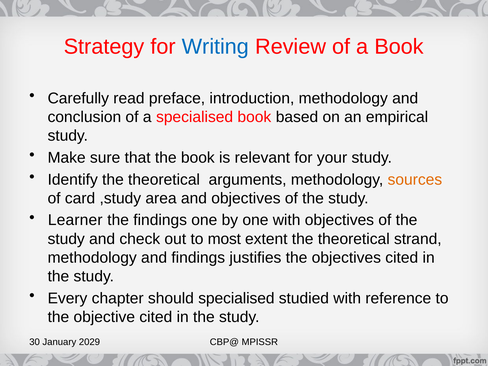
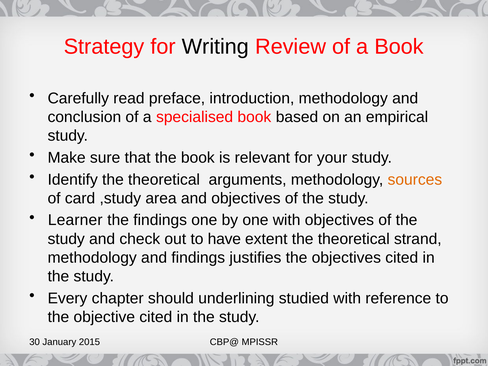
Writing colour: blue -> black (215, 47)
most: most -> have (224, 239)
should specialised: specialised -> underlining (236, 298)
2029: 2029 -> 2015 (89, 342)
